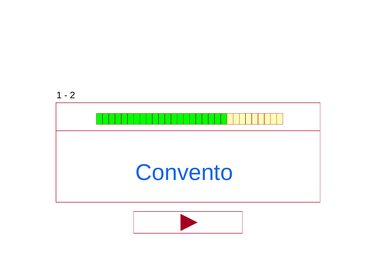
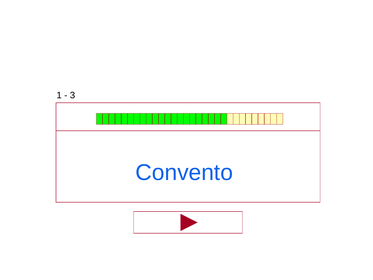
2: 2 -> 3 (73, 95)
